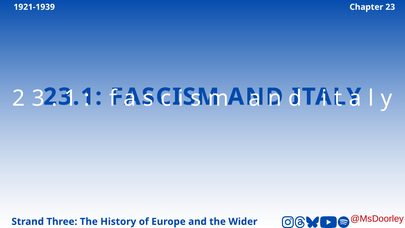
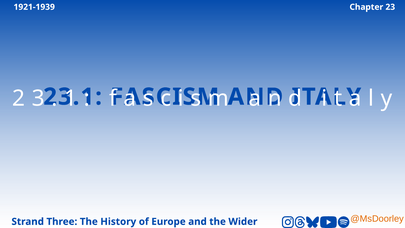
@MsDoorley colour: red -> orange (377, 219)
